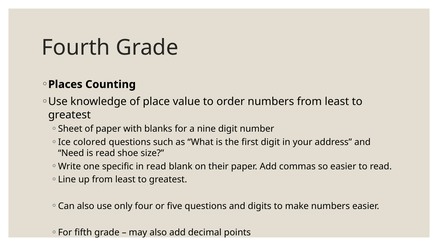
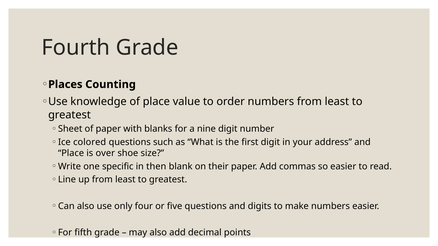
Need: Need -> Place (71, 153)
is read: read -> over (105, 153)
in read: read -> then (156, 167)
